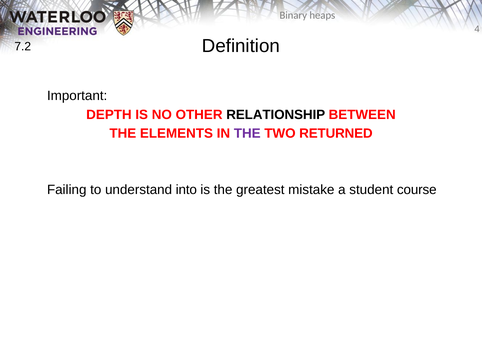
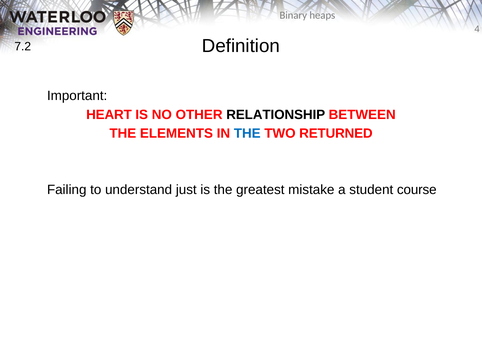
DEPTH: DEPTH -> HEART (109, 114)
THE colour: purple -> blue (247, 133)
into: into -> just (186, 189)
